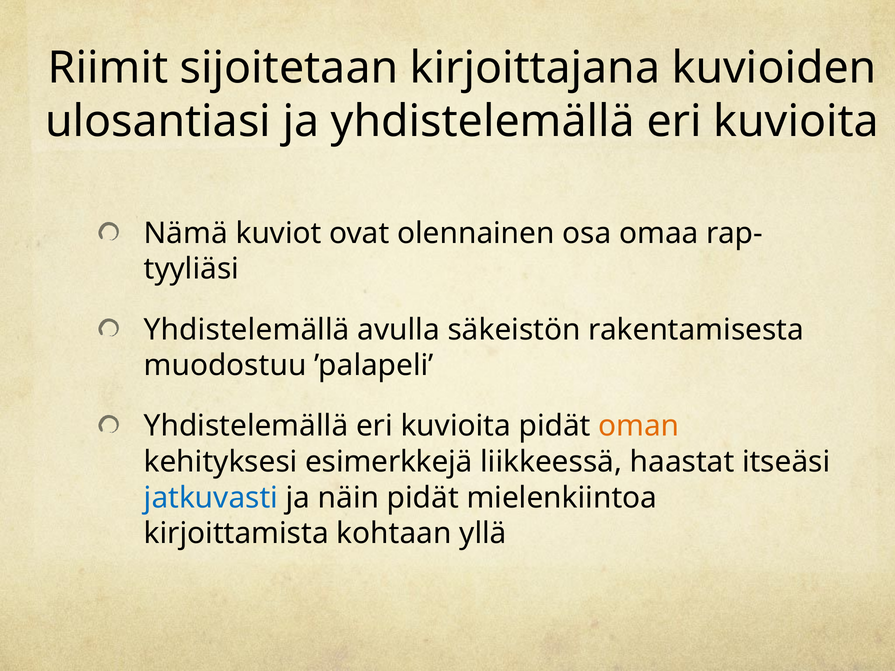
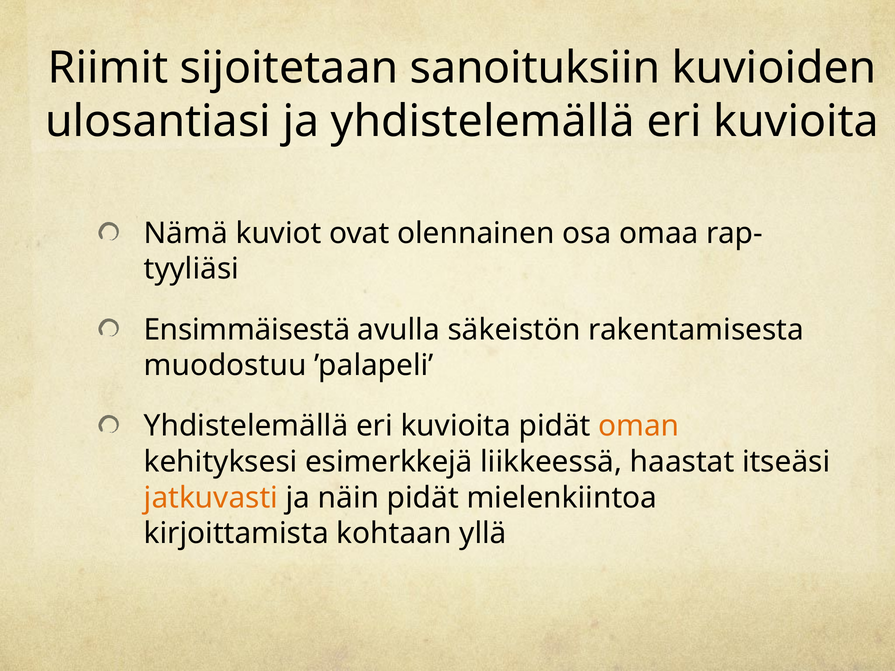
kirjoittajana: kirjoittajana -> sanoituksiin (535, 68)
Yhdistelemällä: Yhdistelemällä -> Ensimmäisestä (247, 330)
jatkuvasti colour: blue -> orange (211, 498)
